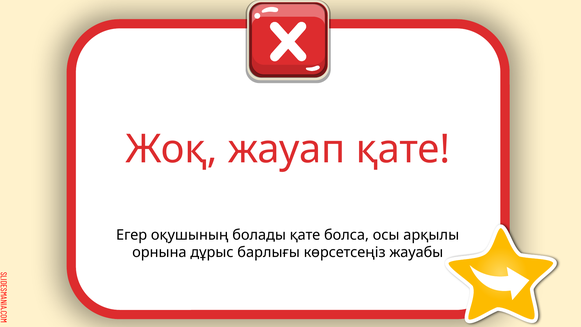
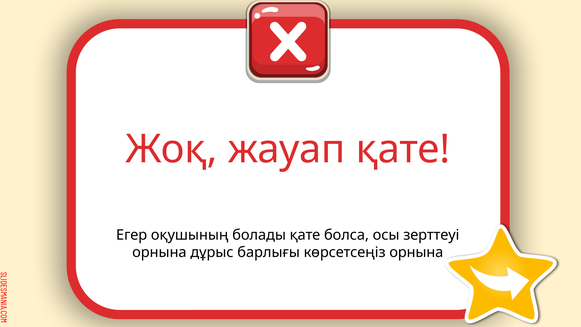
арқылы: арқылы -> зерттеуі (431, 235)
көрсетсеңіз жауабы: жауабы -> орнына (416, 252)
